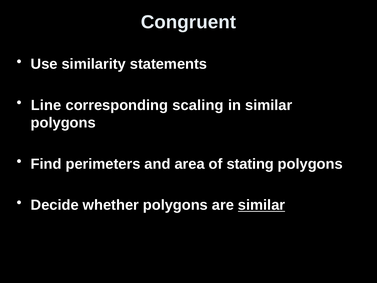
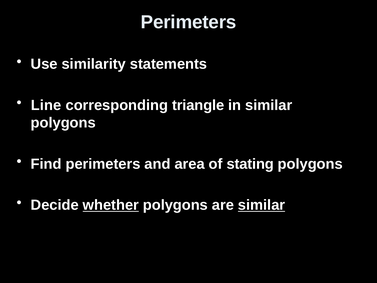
Congruent: Congruent -> Perimeters (189, 22)
scaling: scaling -> triangle (198, 105)
whether underline: none -> present (111, 205)
